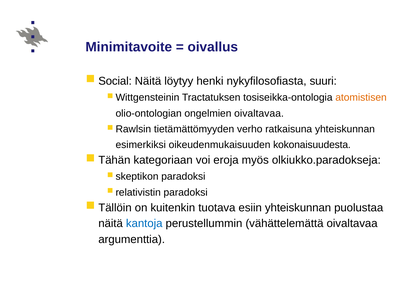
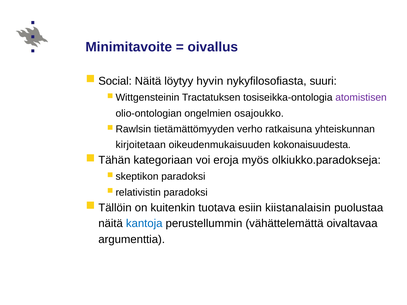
henki: henki -> hyvin (210, 81)
atomistisen colour: orange -> purple (361, 98)
ongelmien oivaltavaa: oivaltavaa -> osajoukko (259, 113)
esimerkiksi: esimerkiksi -> kirjoitetaan (141, 145)
esiin yhteiskunnan: yhteiskunnan -> kiistanalaisin (298, 208)
